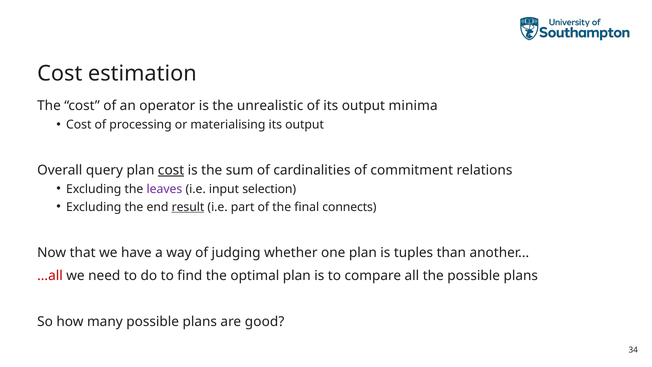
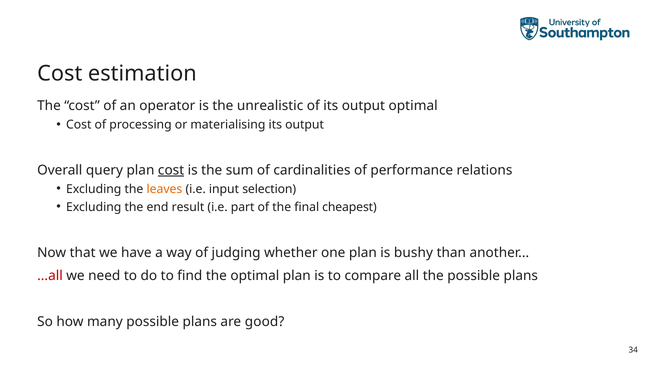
output minima: minima -> optimal (413, 106)
commitment: commitment -> performance (412, 170)
leaves colour: purple -> orange (164, 189)
result underline: present -> none (188, 207)
connects: connects -> cheapest (349, 207)
tuples: tuples -> bushy (413, 252)
